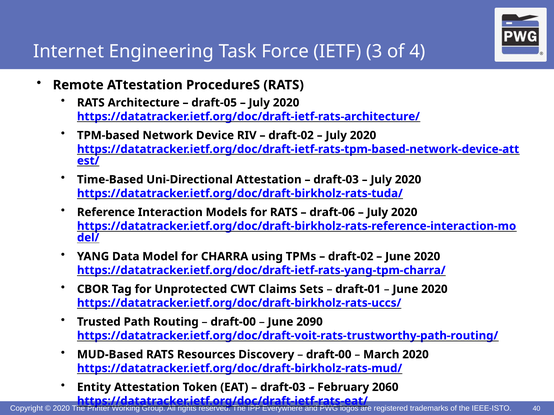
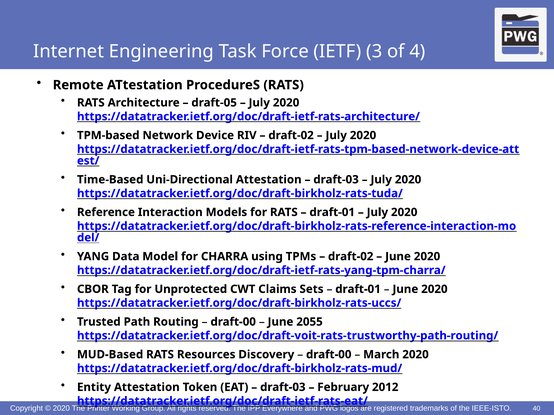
draft-06: draft-06 -> draft-01 (332, 212)
2090: 2090 -> 2055 (310, 322)
2060: 2060 -> 2012 (385, 388)
